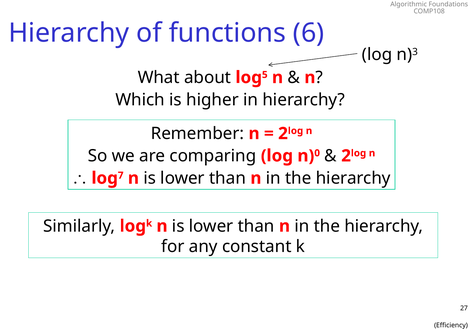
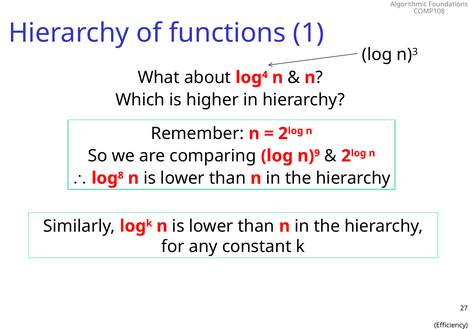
6: 6 -> 1 (309, 33)
5: 5 -> 4 (265, 75)
0: 0 -> 9 (317, 153)
7: 7 -> 8 (121, 175)
